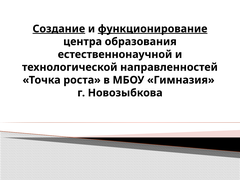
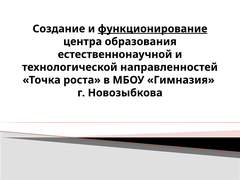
Создание underline: present -> none (59, 29)
